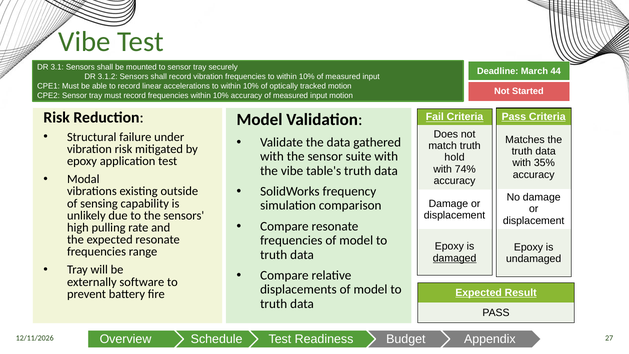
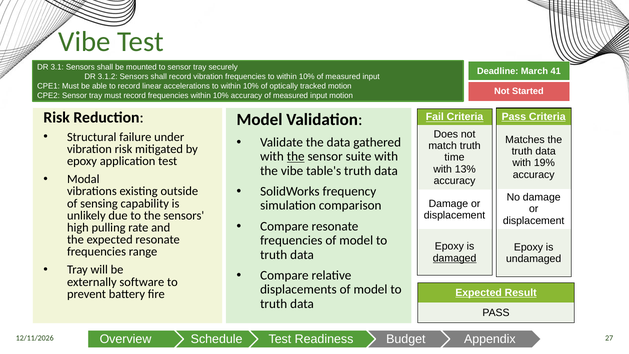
44: 44 -> 41 (556, 71)
the underline: none -> present (296, 156)
hold: hold -> time (455, 157)
35%: 35% -> 19% (544, 163)
74%: 74% -> 13% (465, 169)
